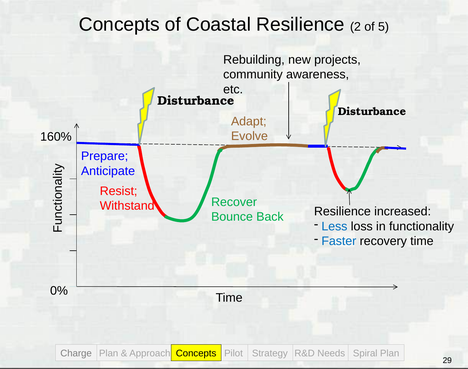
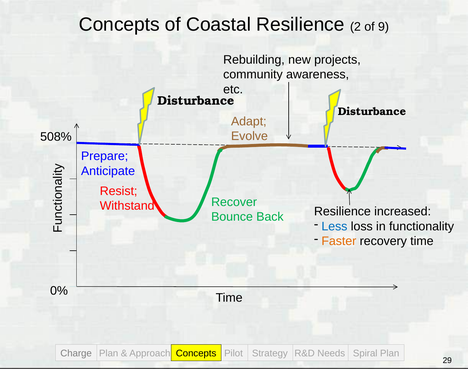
5: 5 -> 9 (383, 27)
160%: 160% -> 508% (56, 137)
Faster colour: blue -> orange (339, 241)
